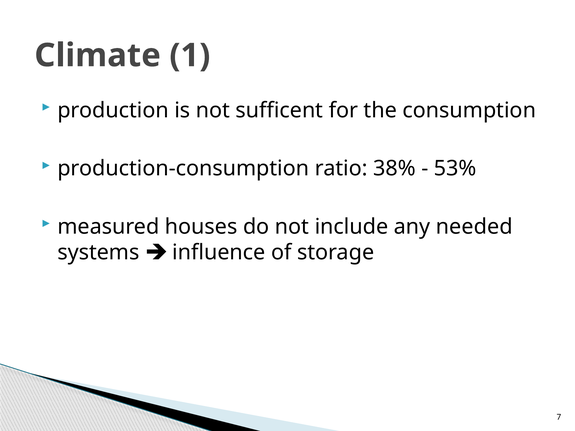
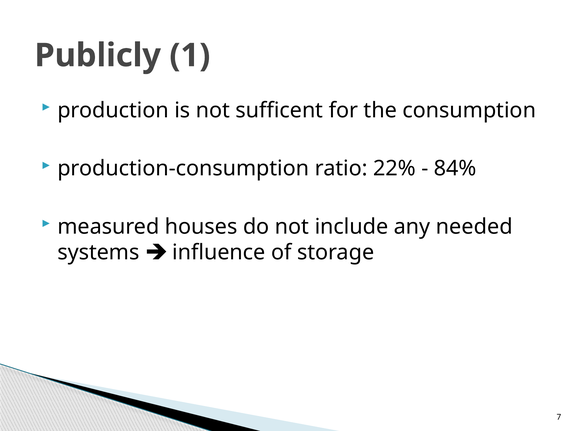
Climate: Climate -> Publicly (98, 55)
38%: 38% -> 22% (394, 169)
53%: 53% -> 84% (455, 169)
